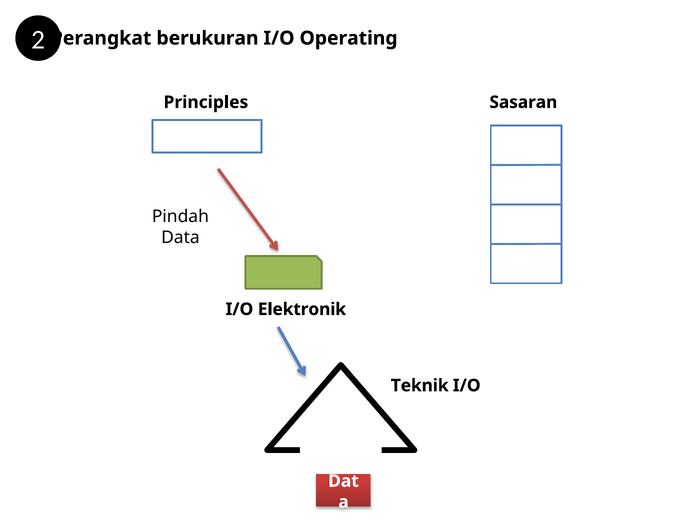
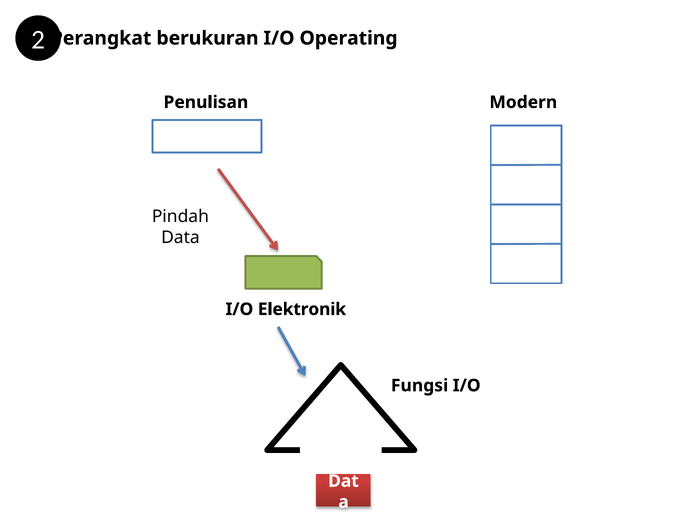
Principles: Principles -> Penulisan (206, 102)
Sasaran: Sasaran -> Modern (523, 102)
Teknik: Teknik -> Fungsi (420, 386)
